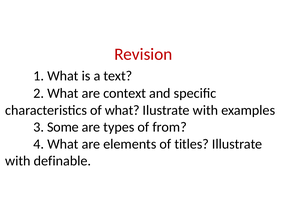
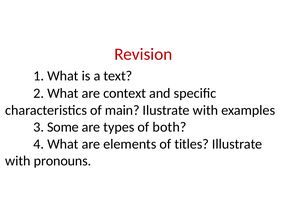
of what: what -> main (122, 110)
from: from -> both (170, 127)
definable: definable -> pronouns (62, 161)
